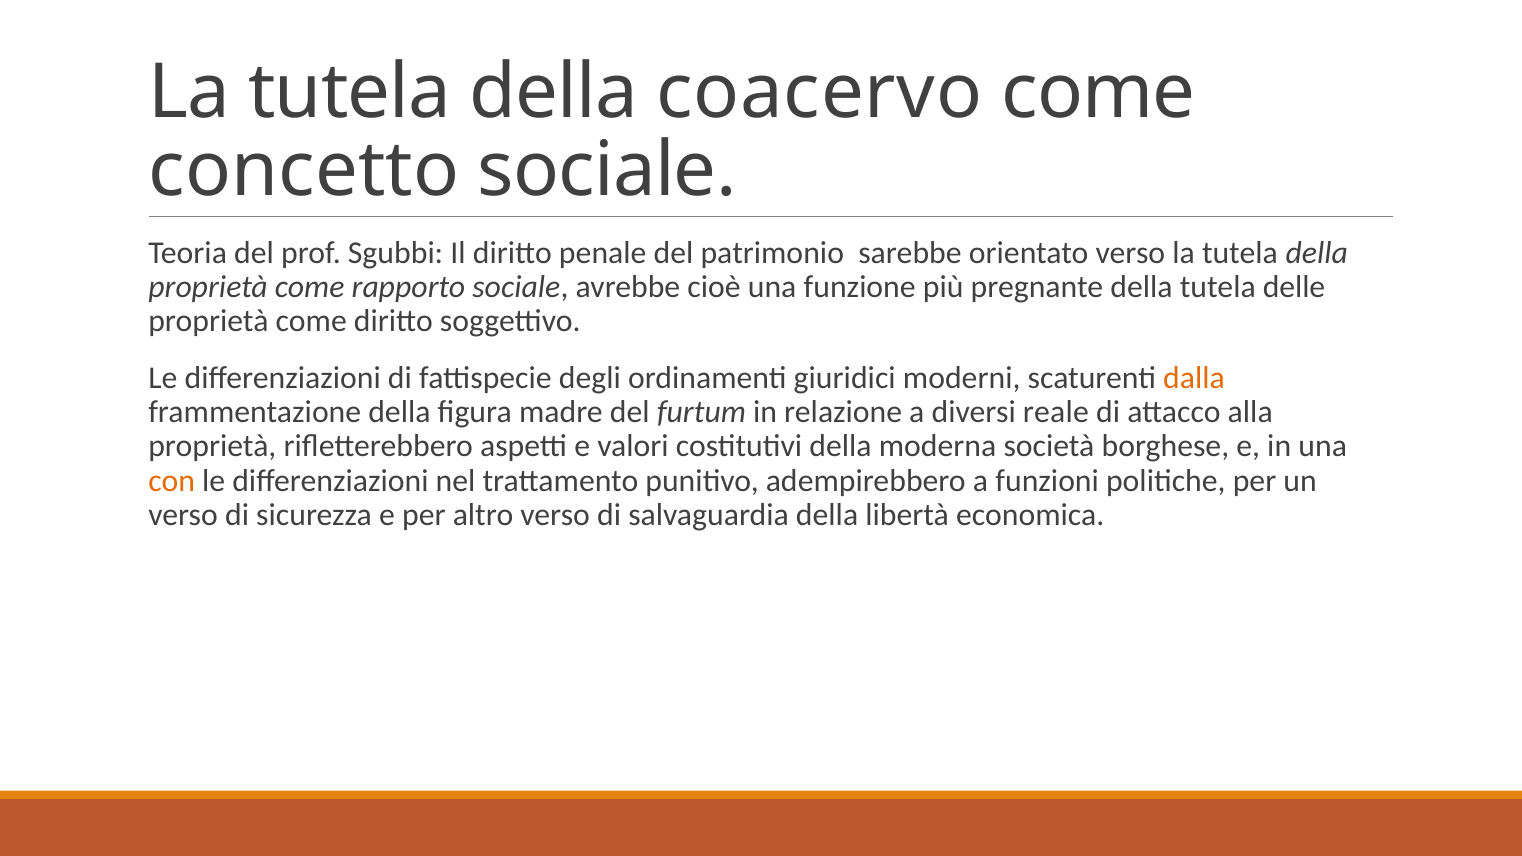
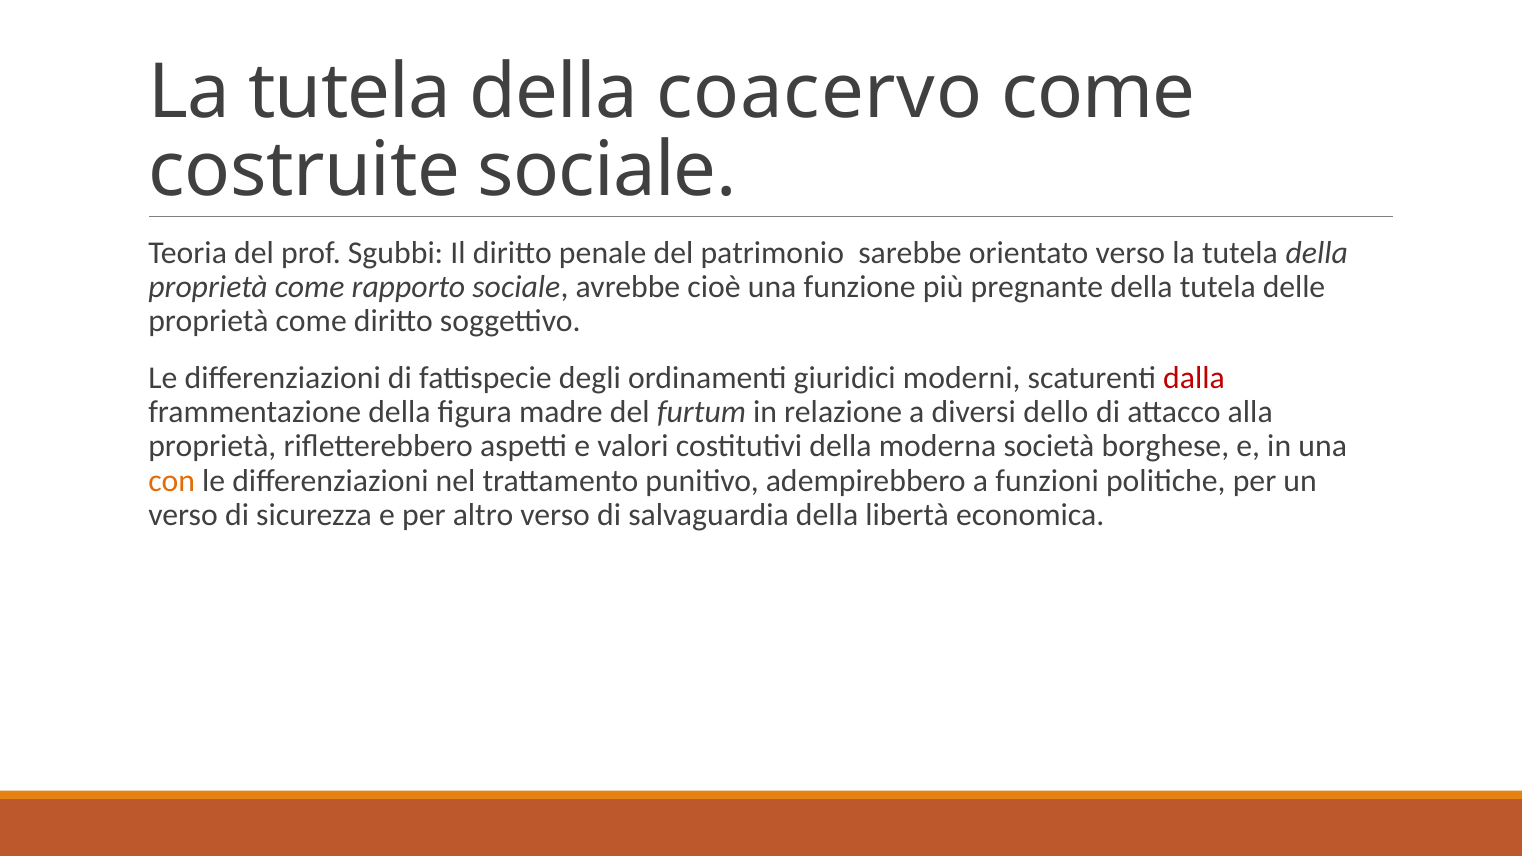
concetto: concetto -> costruite (304, 171)
dalla colour: orange -> red (1194, 378)
reale: reale -> dello (1056, 412)
